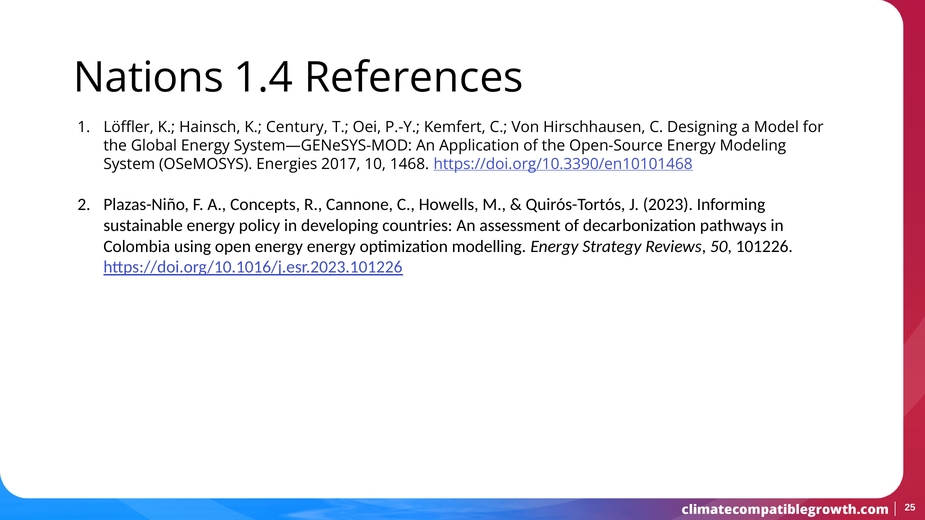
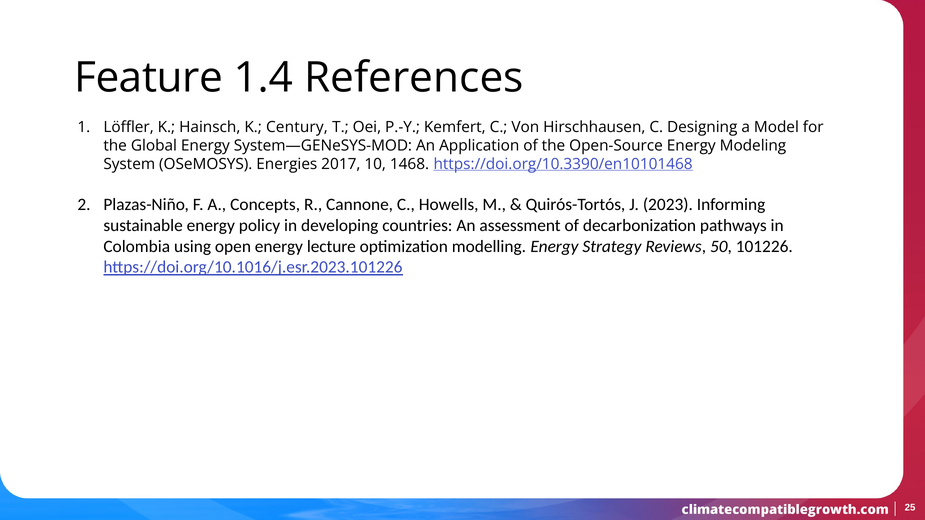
Nations: Nations -> Feature (149, 78)
energy energy: energy -> lecture (331, 246)
